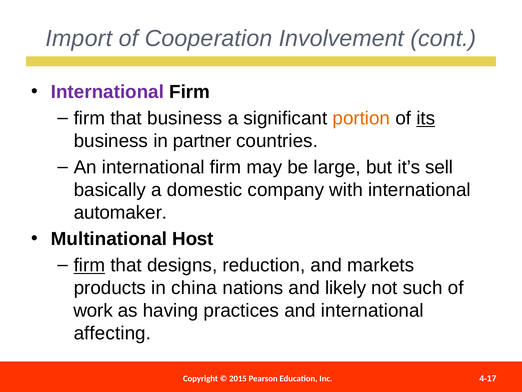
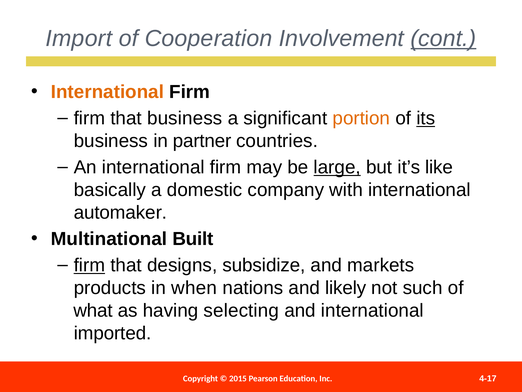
cont underline: none -> present (443, 39)
International colour: purple -> orange (107, 92)
large underline: none -> present (337, 167)
sell: sell -> like (439, 167)
Host: Host -> Built (193, 239)
reduction: reduction -> subsidize (264, 265)
china: china -> when (194, 288)
work: work -> what (93, 310)
practices: practices -> selecting (241, 310)
affecting: affecting -> imported (113, 333)
